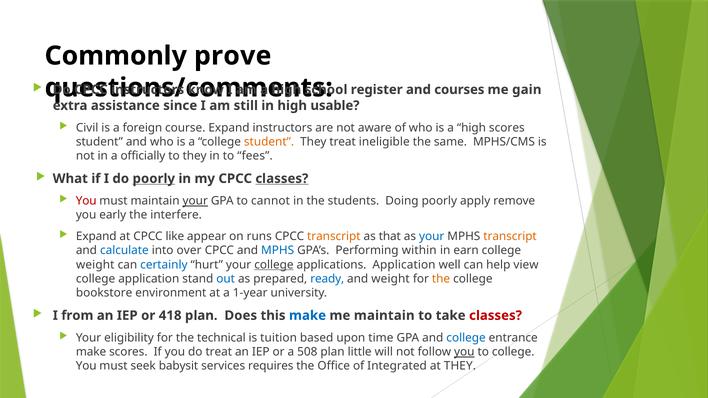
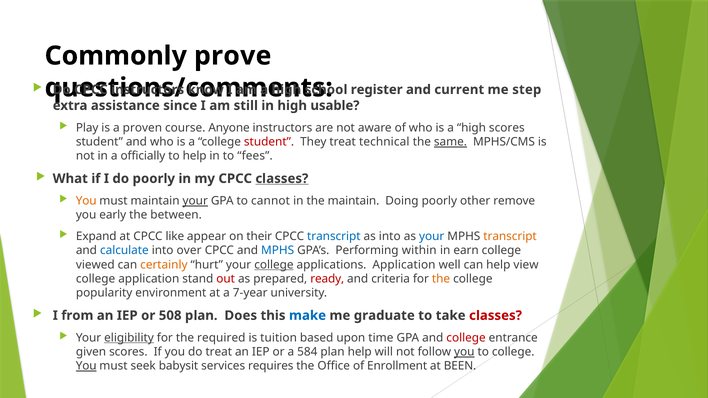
courses: courses -> current (459, 90)
gain: gain -> step (527, 90)
Civil: Civil -> Play (87, 128)
foreign: foreign -> proven (142, 128)
course Expand: Expand -> Anyone (229, 128)
student colour: orange -> red (269, 142)
ineligible: ineligible -> technical (384, 142)
same underline: none -> present (450, 142)
to they: they -> help (195, 156)
poorly underline: present -> none (154, 179)
You colour: red -> orange (86, 201)
the students: students -> maintain (354, 201)
apply: apply -> other (475, 201)
interfere: interfere -> between (176, 215)
runs: runs -> their (259, 237)
transcript colour: orange -> blue (334, 237)
as that: that -> into (390, 237)
weight: weight -> viewed (95, 265)
certainly colour: blue -> orange (164, 265)
out colour: blue -> red (226, 279)
ready colour: blue -> red (327, 279)
and weight: weight -> criteria (391, 279)
bookstore: bookstore -> popularity (104, 293)
1-year: 1-year -> 7-year (250, 293)
418: 418 -> 508 (170, 316)
me maintain: maintain -> graduate (384, 316)
eligibility underline: none -> present (129, 338)
technical: technical -> required (221, 338)
college colour: blue -> red (466, 338)
make: make -> given (91, 352)
508: 508 -> 584 (307, 352)
plan little: little -> help (360, 352)
You underline: none -> present (86, 366)
Integrated: Integrated -> Enrollment (397, 366)
at THEY: THEY -> BEEN (460, 366)
